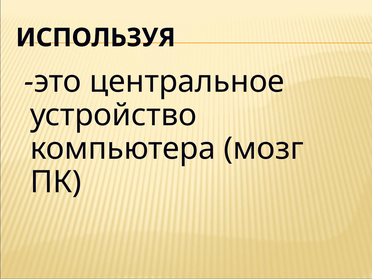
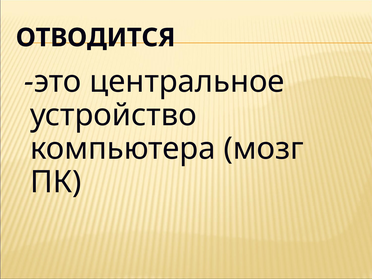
ИСПОЛЬЗУЯ: ИСПОЛЬЗУЯ -> ОТВОДИТСЯ (96, 38)
